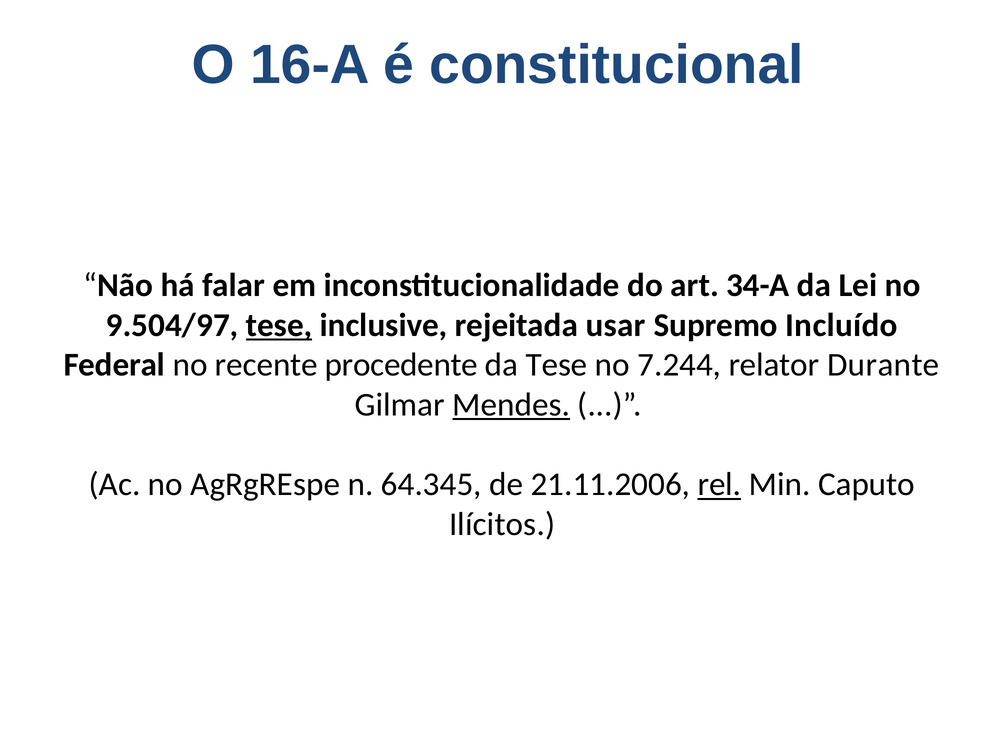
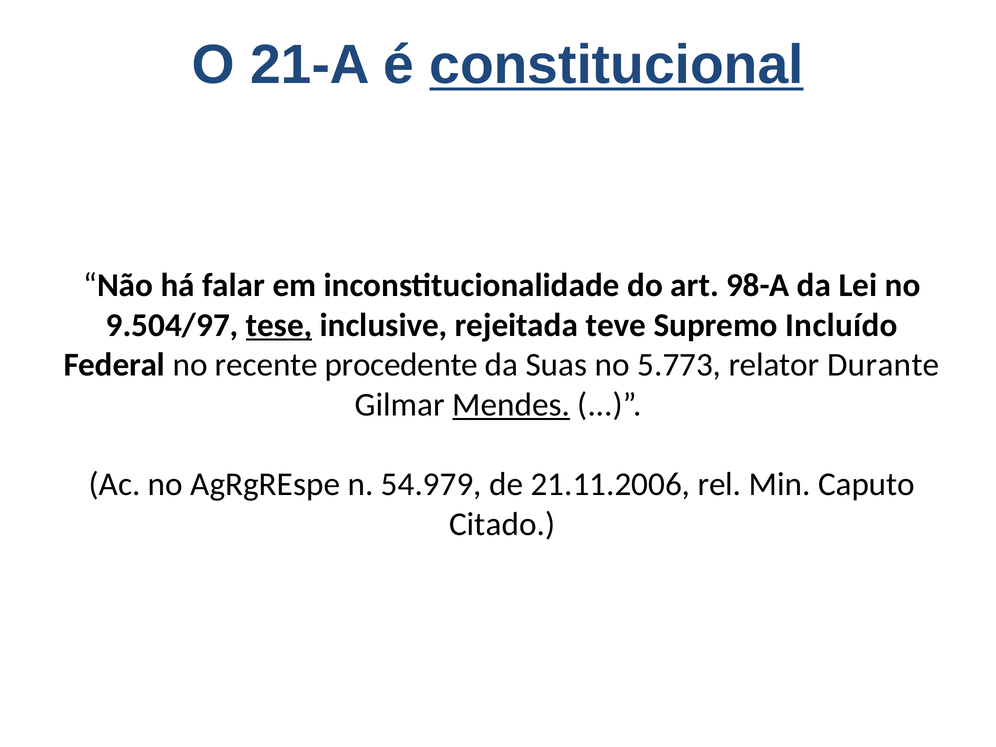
16-A: 16-A -> 21-A (310, 65)
constitucional underline: none -> present (616, 65)
34-A: 34-A -> 98-A (758, 285)
usar: usar -> teve (616, 325)
da Tese: Tese -> Suas (557, 365)
7.244: 7.244 -> 5.773 (679, 365)
64.345: 64.345 -> 54.979 (431, 485)
rel underline: present -> none (719, 485)
Ilícitos: Ilícitos -> Citado (502, 524)
